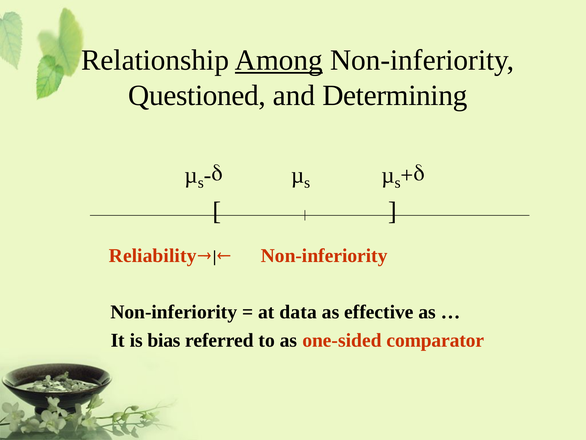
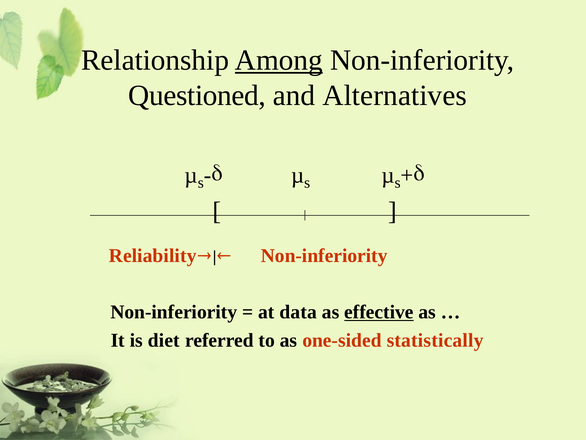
Determining: Determining -> Alternatives (395, 95)
effective underline: none -> present (379, 312)
bias: bias -> diet (164, 340)
comparator: comparator -> statistically (435, 340)
